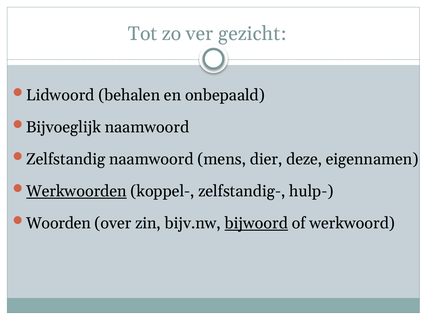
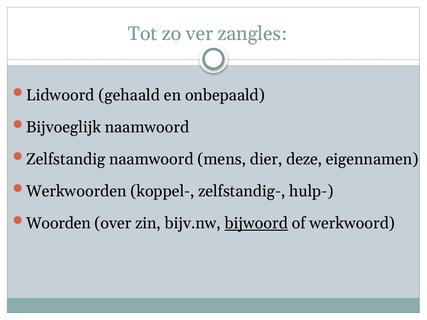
gezicht: gezicht -> zangles (252, 34)
behalen: behalen -> gehaald (129, 95)
Werkwoorden underline: present -> none (76, 191)
